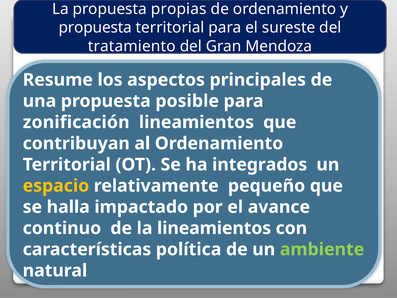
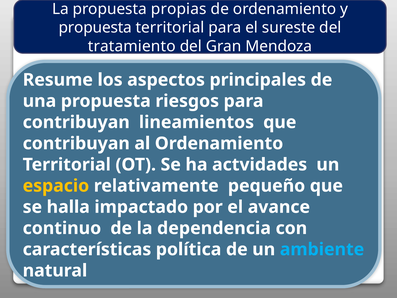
posible: posible -> riesgos (187, 101)
zonificación: zonificación -> contribuyan (76, 122)
integrados: integrados -> actvidades (260, 164)
la lineamientos: lineamientos -> dependencia (214, 228)
ambiente colour: light green -> light blue (322, 249)
